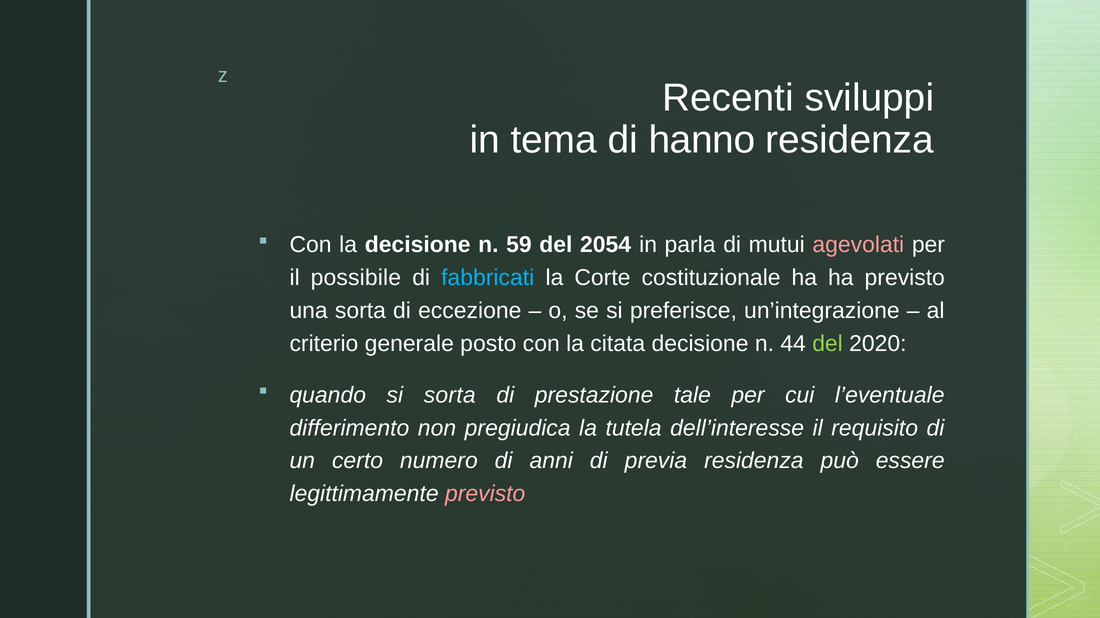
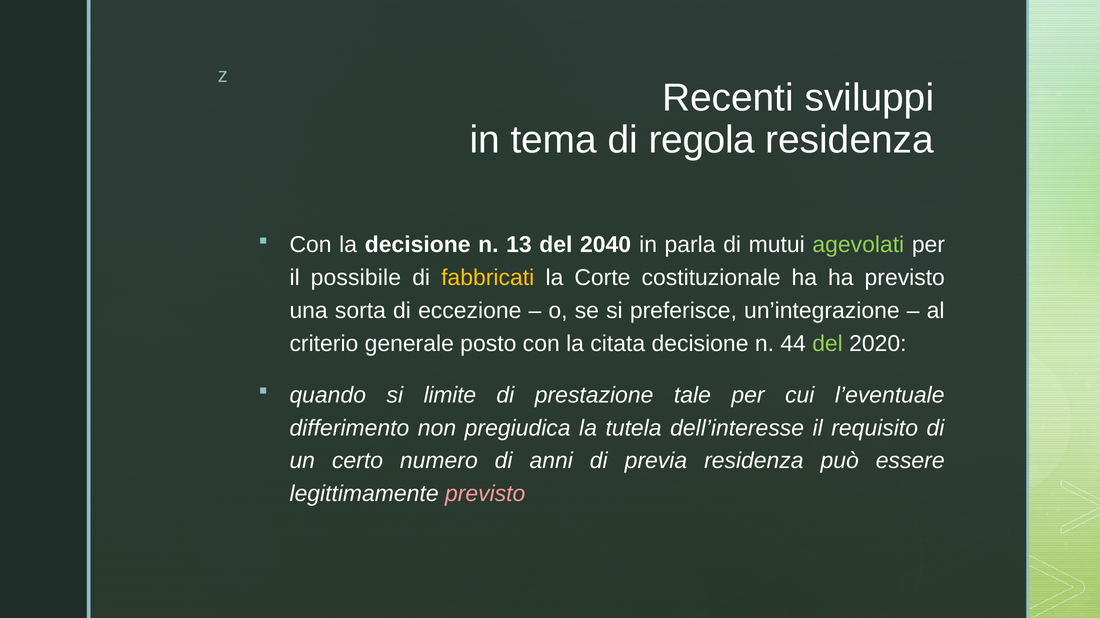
hanno: hanno -> regola (702, 140)
59: 59 -> 13 (519, 245)
2054: 2054 -> 2040 (606, 245)
agevolati colour: pink -> light green (858, 245)
fabbricati colour: light blue -> yellow (488, 278)
si sorta: sorta -> limite (450, 395)
